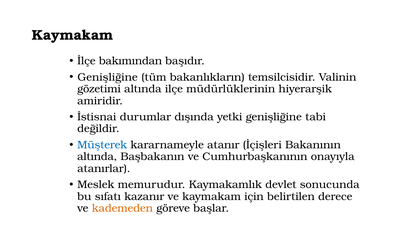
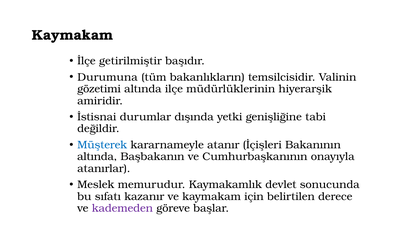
bakımından: bakımından -> getirilmiştir (130, 61)
Genişliğine: Genişliğine -> Durumuna (108, 77)
kademeden colour: orange -> purple (122, 208)
